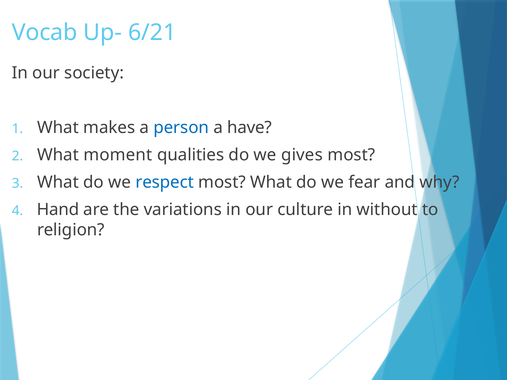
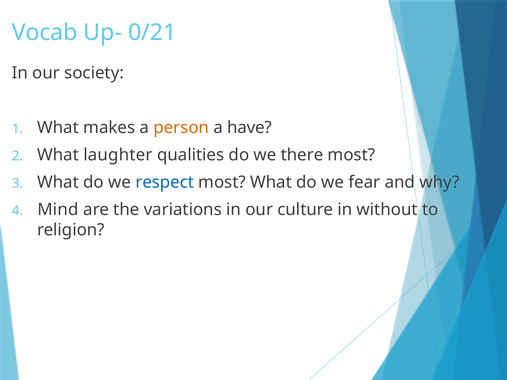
6/21: 6/21 -> 0/21 (152, 33)
person colour: blue -> orange (181, 128)
moment: moment -> laughter (118, 155)
gives: gives -> there (302, 155)
Hand: Hand -> Mind (58, 210)
